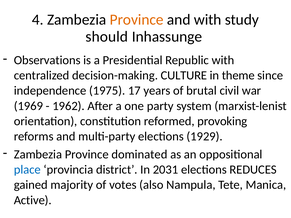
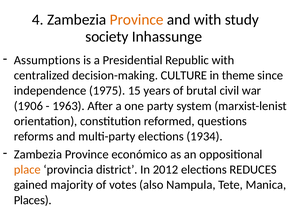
should: should -> society (107, 37)
Observations: Observations -> Assumptions (47, 60)
17: 17 -> 15 (134, 91)
1969: 1969 -> 1906 (28, 106)
1962: 1962 -> 1963 (69, 106)
provoking: provoking -> questions (222, 121)
1929: 1929 -> 1934 (205, 137)
dominated: dominated -> económico (139, 154)
place colour: blue -> orange (27, 170)
2031: 2031 -> 2012 (166, 170)
Active: Active -> Places (33, 200)
